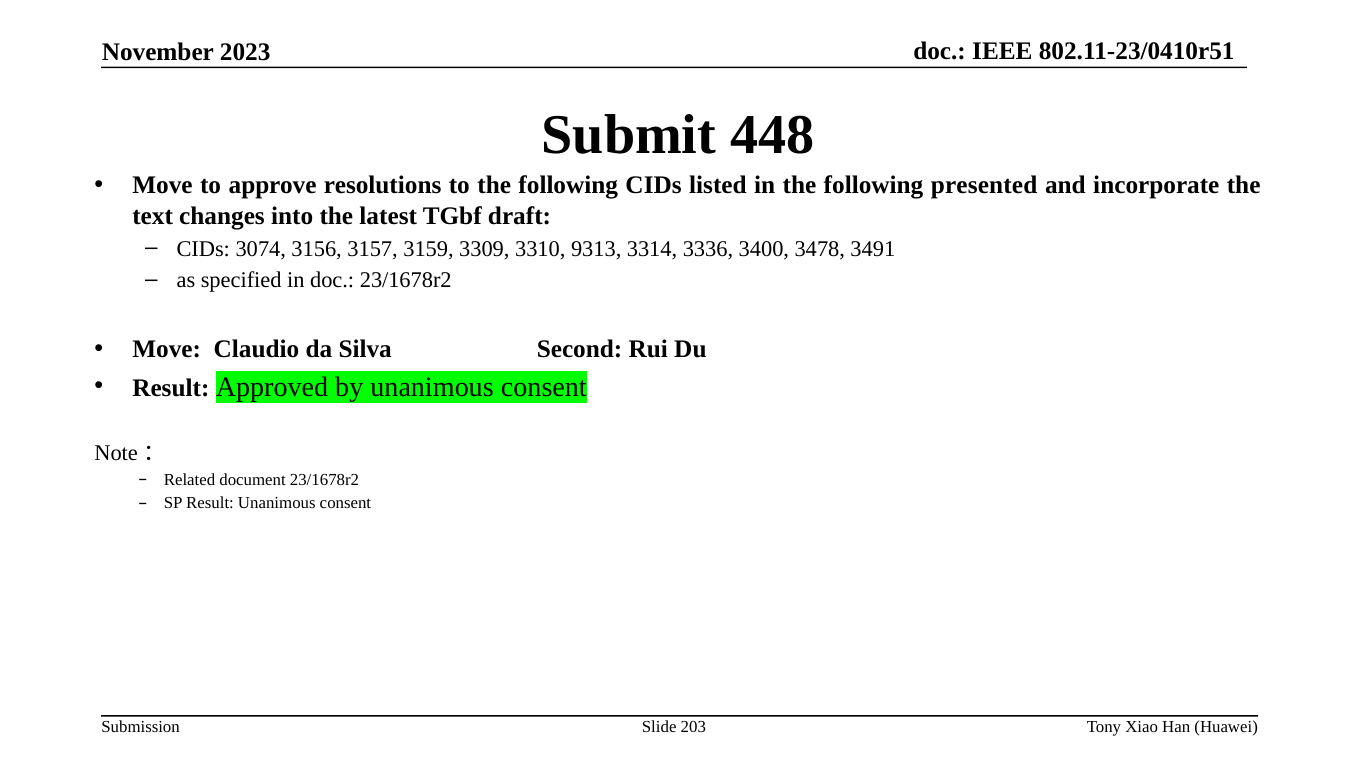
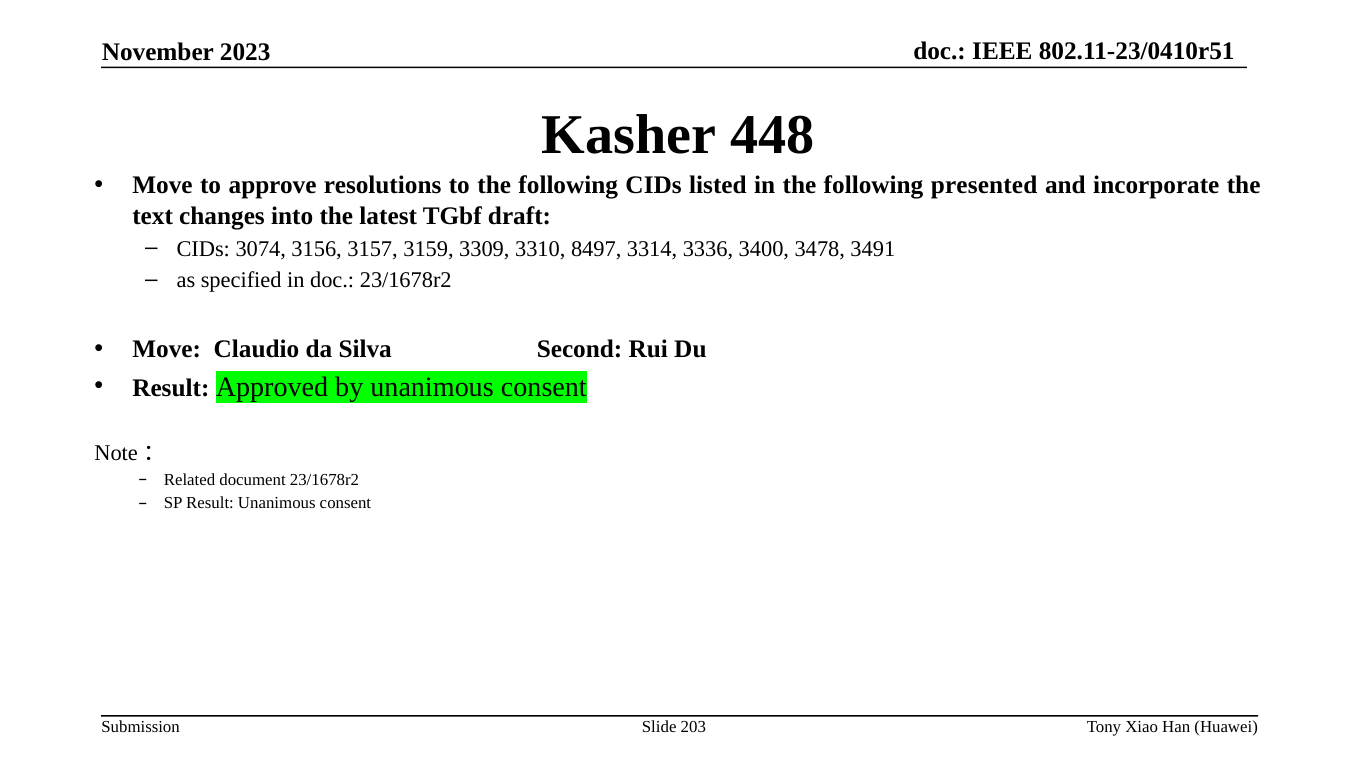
Submit: Submit -> Kasher (629, 135)
9313: 9313 -> 8497 (596, 249)
